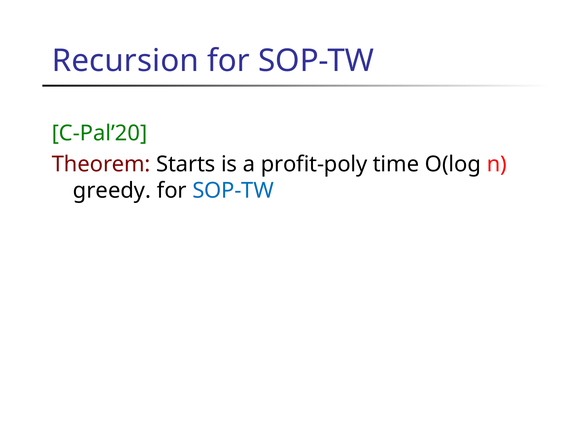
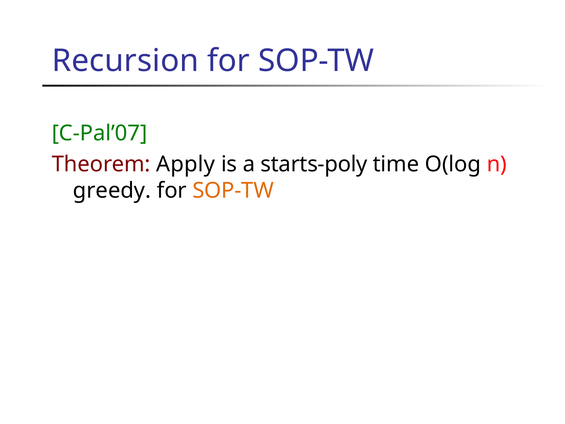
C-Pal’20: C-Pal’20 -> C-Pal’07 (100, 133)
Starts: Starts -> Apply (186, 164)
profit-poly: profit-poly -> starts-poly (314, 164)
SOP-TW colour: blue -> orange (233, 190)
